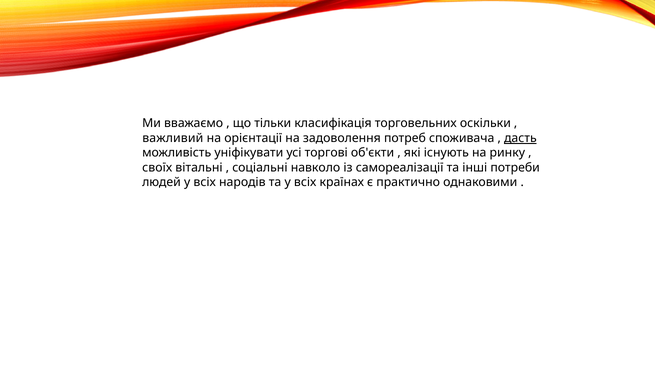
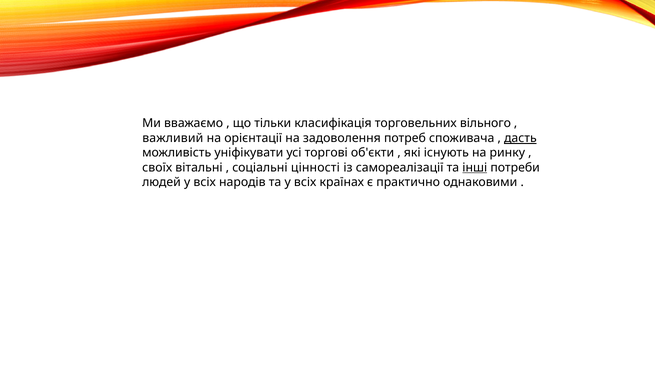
оскільки: оскільки -> вiльного (485, 124)
навколо: навколо -> цінності (315, 168)
інші underline: none -> present (475, 168)
